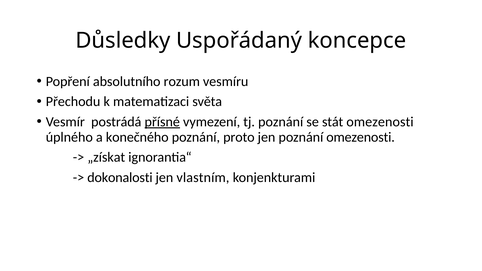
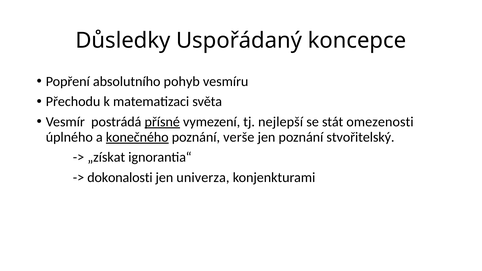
rozum: rozum -> pohyb (182, 81)
tj poznání: poznání -> nejlepší (281, 122)
konečného underline: none -> present (137, 137)
proto: proto -> verše (239, 137)
poznání omezenosti: omezenosti -> stvořitelský (361, 137)
vlastním: vlastním -> univerza (203, 178)
